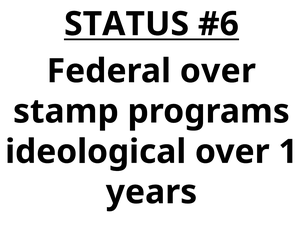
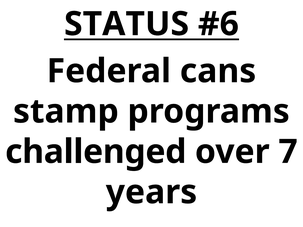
Federal over: over -> cans (218, 71)
ideological: ideological -> challenged (96, 152)
1: 1 -> 7 (288, 152)
